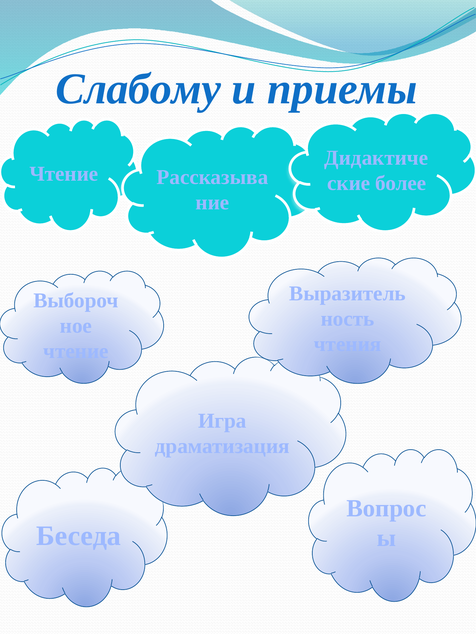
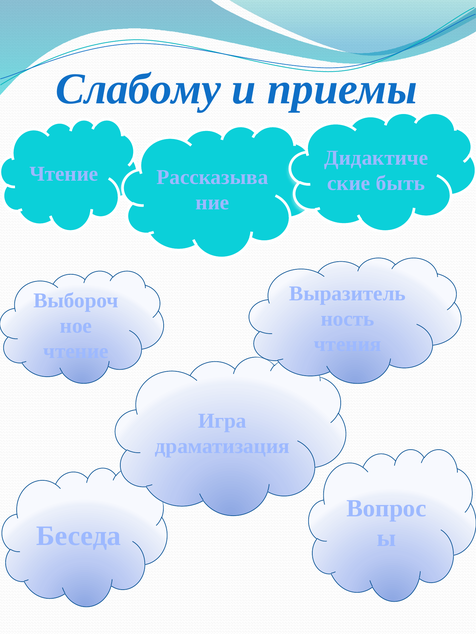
более: более -> быть (400, 183)
